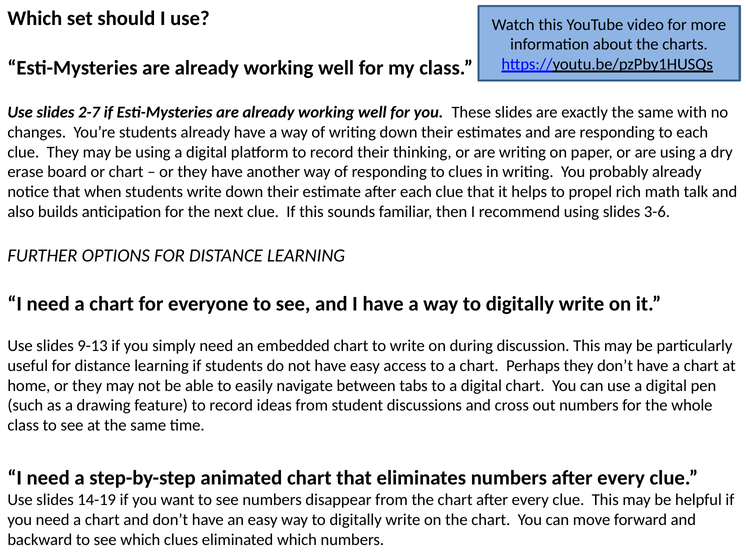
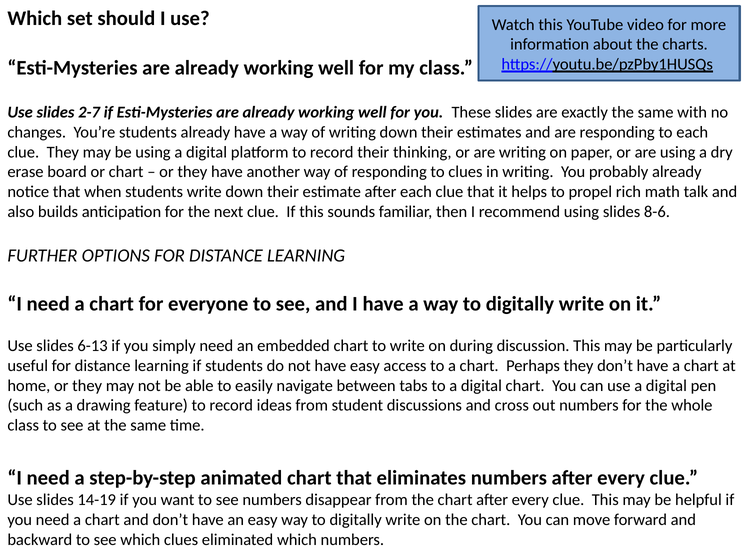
3-6: 3-6 -> 8-6 (657, 212)
9-13: 9-13 -> 6-13 (93, 346)
